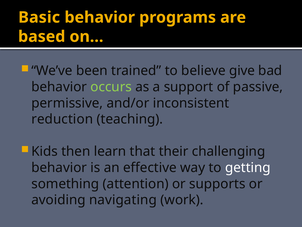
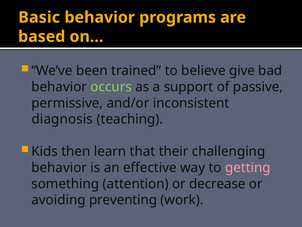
reduction: reduction -> diagnosis (62, 119)
getting colour: white -> pink (248, 167)
supports: supports -> decrease (217, 183)
navigating: navigating -> preventing (123, 200)
